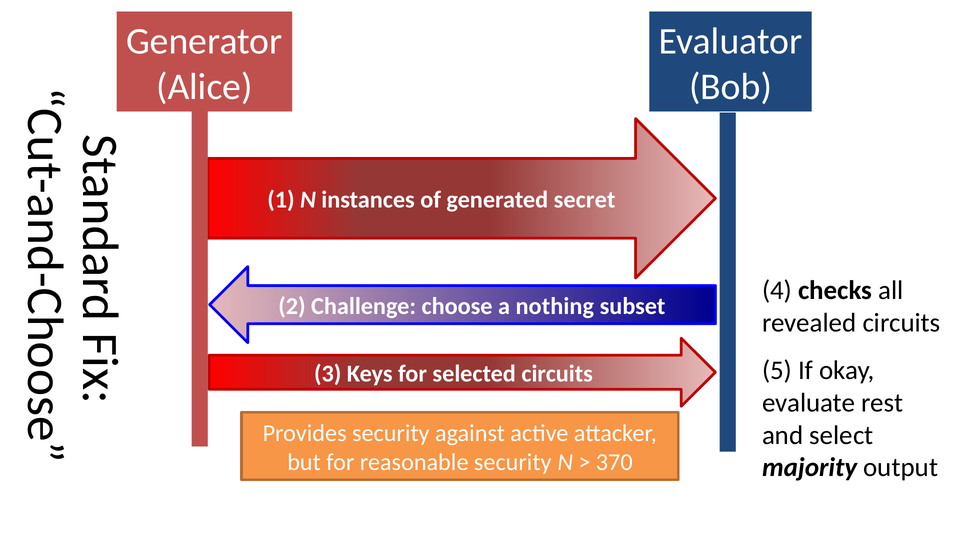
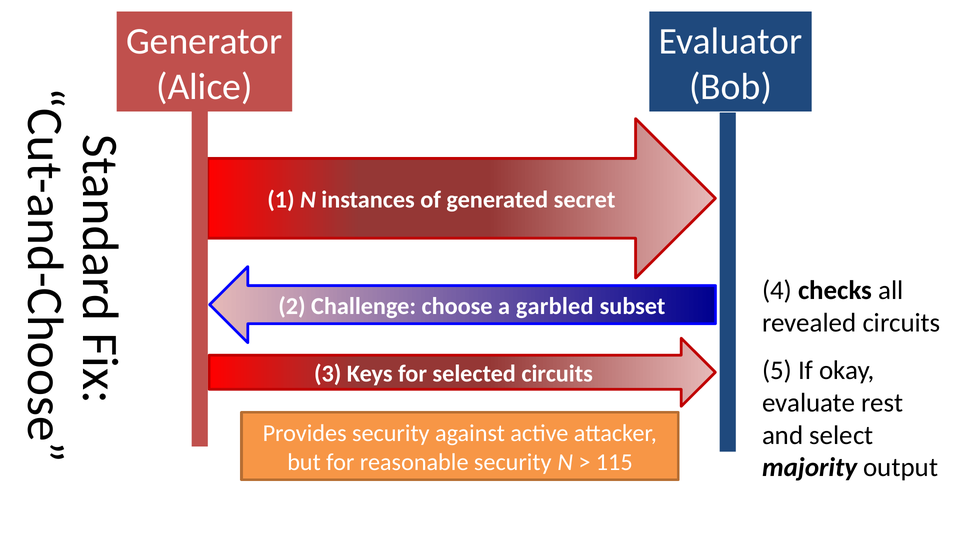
nothing: nothing -> garbled (555, 307)
370: 370 -> 115 (614, 463)
